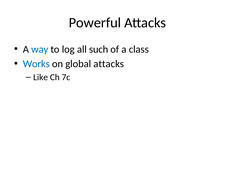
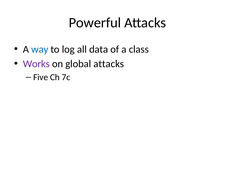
such: such -> data (99, 49)
Works colour: blue -> purple (36, 64)
Like: Like -> Five (41, 77)
